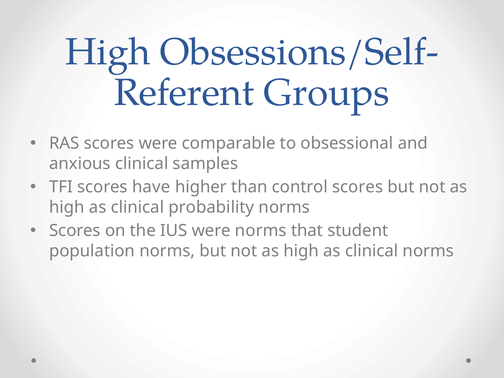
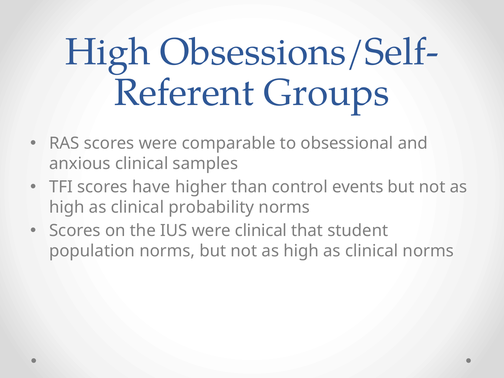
control scores: scores -> events (358, 187)
were norms: norms -> clinical (261, 231)
